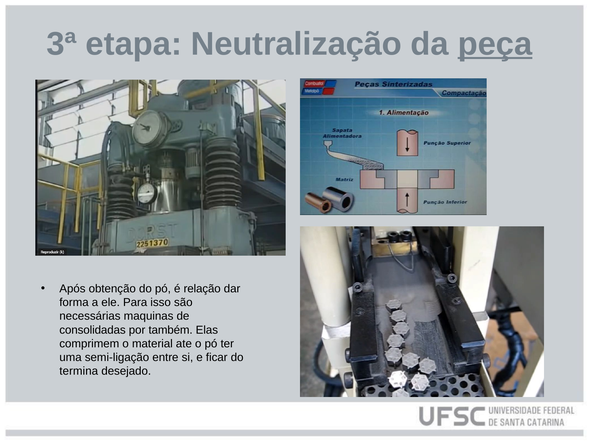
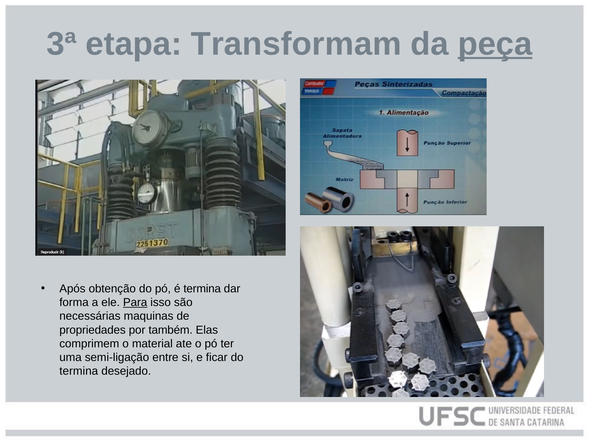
Neutralização: Neutralização -> Transformam (296, 44)
é relação: relação -> termina (202, 288)
Para underline: none -> present (135, 302)
consolidadas: consolidadas -> propriedades (93, 330)
